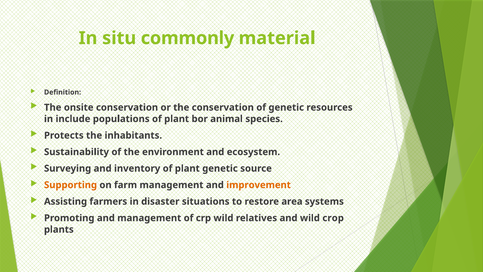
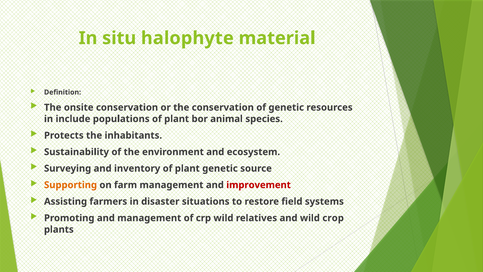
commonly: commonly -> halophyte (187, 38)
improvement colour: orange -> red (259, 185)
area: area -> field (292, 201)
